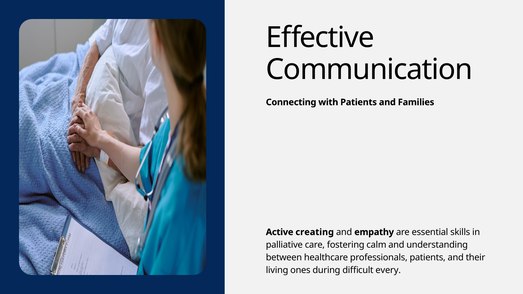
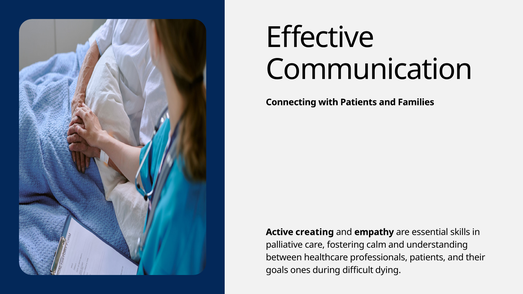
living: living -> goals (277, 270)
every: every -> dying (388, 270)
